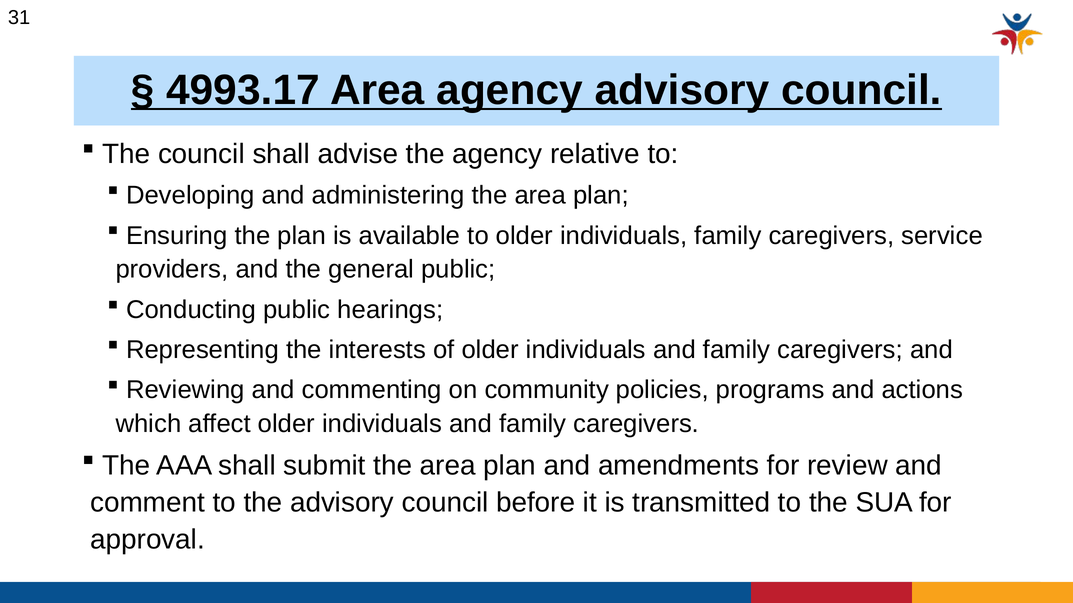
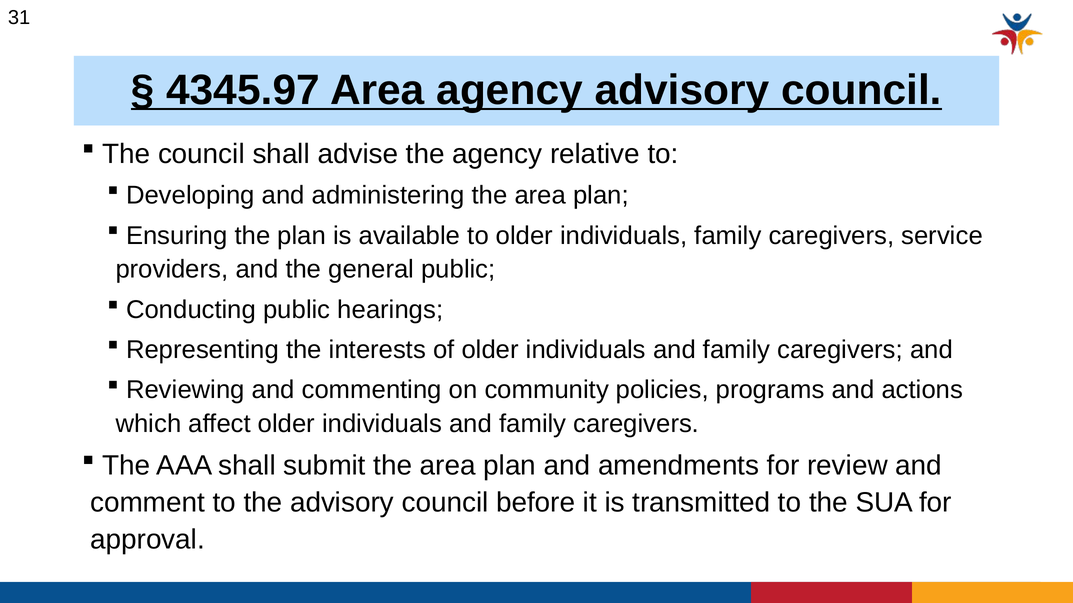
4993.17: 4993.17 -> 4345.97 (243, 90)
